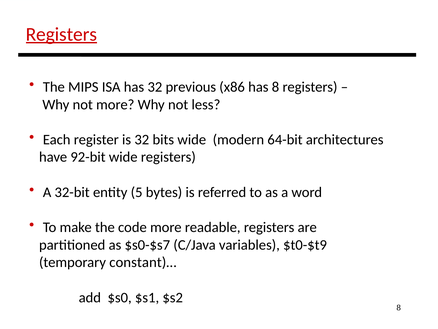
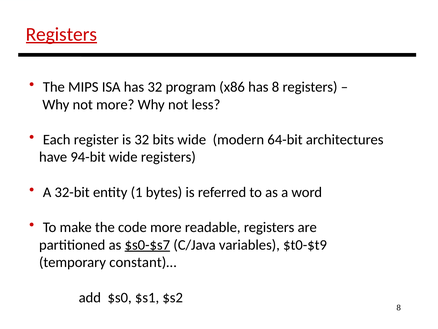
previous: previous -> program (191, 87)
92-bit: 92-bit -> 94-bit (88, 157)
5: 5 -> 1 (137, 192)
$s0-$s7 underline: none -> present (147, 245)
